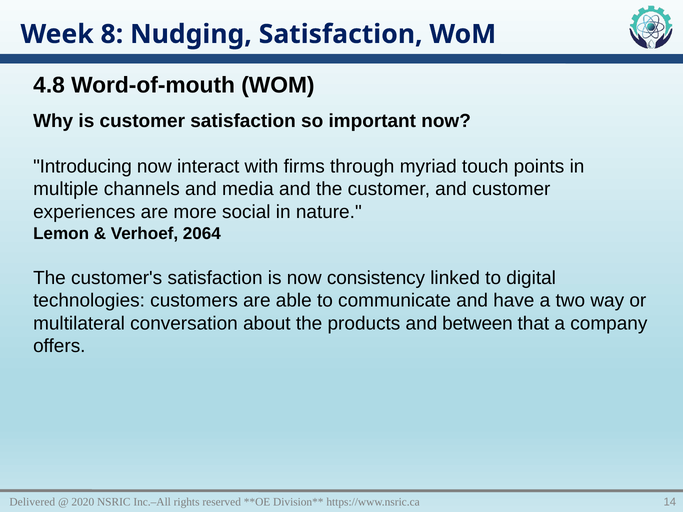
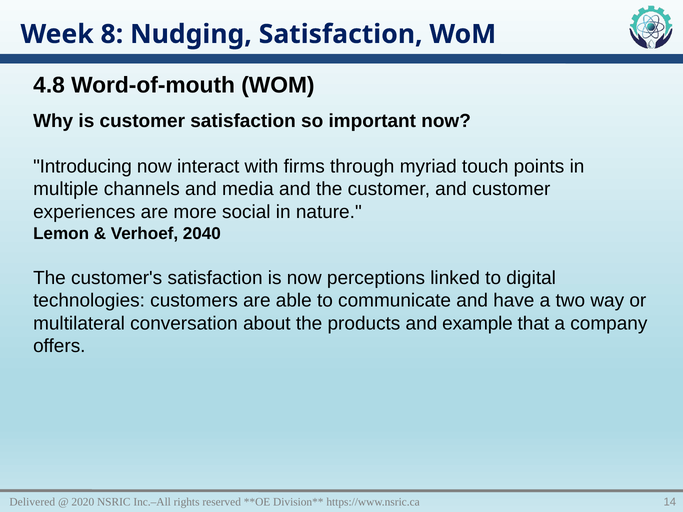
2064: 2064 -> 2040 (202, 234)
consistency: consistency -> perceptions (376, 278)
between: between -> example (477, 324)
